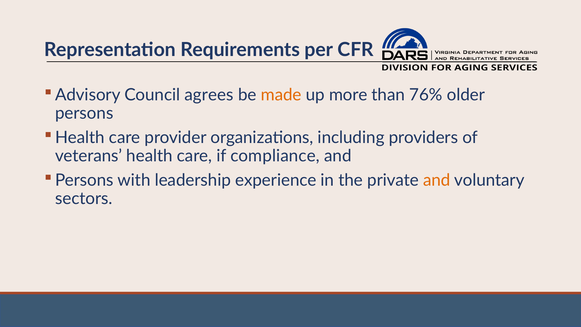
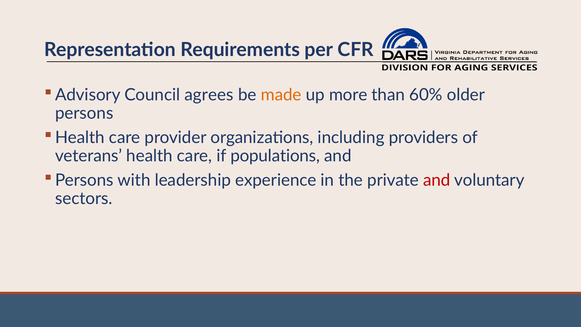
76%: 76% -> 60% (426, 95)
compliance: compliance -> populations (275, 156)
and colour: orange -> red (437, 180)
